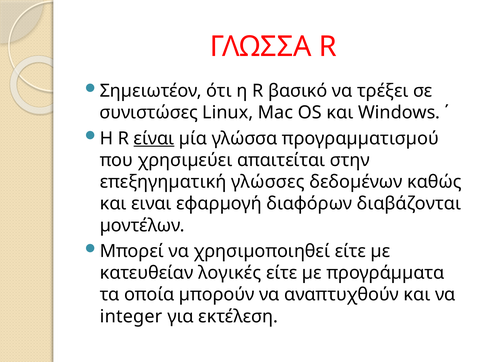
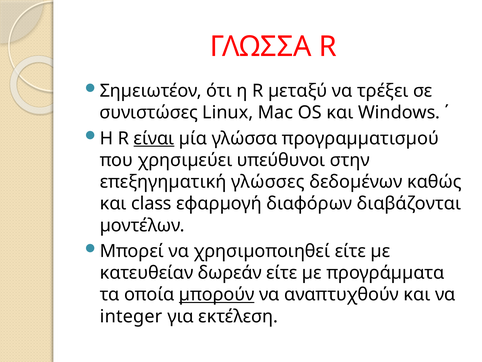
βασικό: βασικό -> µεταξύ (298, 91)
απαιτείται: απαιτείται -> υπεύθυνοι (281, 160)
ειναι: ειναι -> class (151, 203)
λογικές: λογικές -> δωρεάν (230, 273)
µπορούν underline: none -> present (217, 294)
